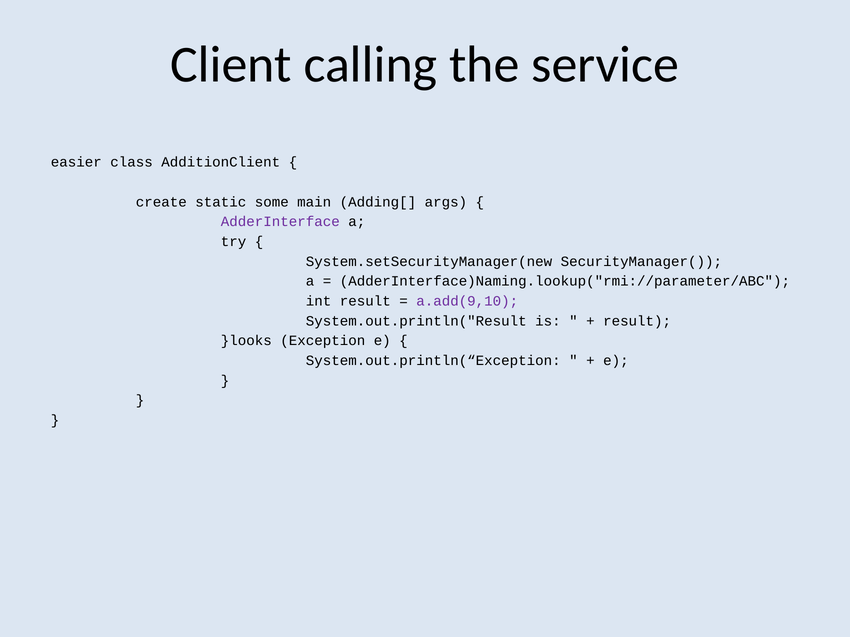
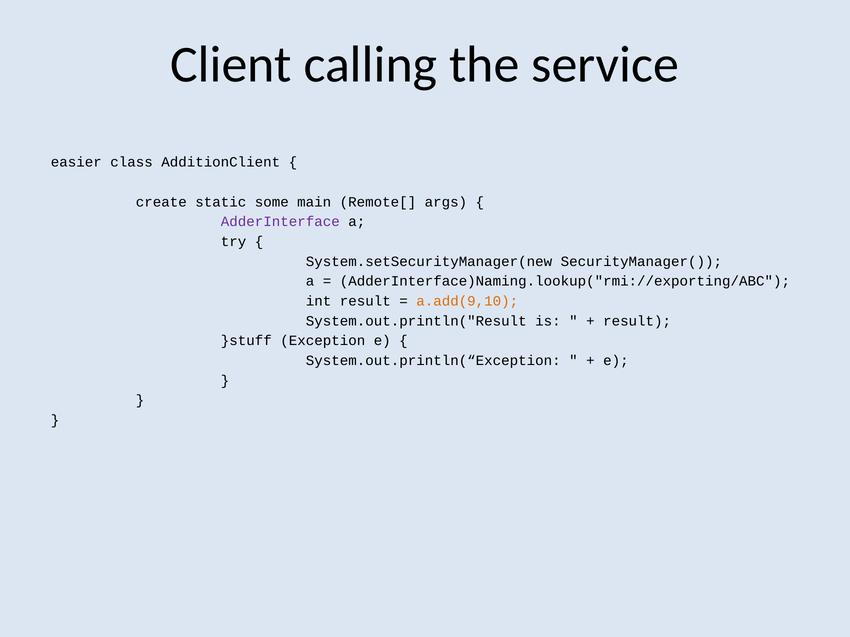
Adding[: Adding[ -> Remote[ (378, 202)
AdderInterface)Naming.lookup("rmi://parameter/ABC: AdderInterface)Naming.lookup("rmi://parameter/ABC -> AdderInterface)Naming.lookup("rmi://exporting/ABC (565, 281)
a.add(9,10 colour: purple -> orange (467, 301)
}looks: }looks -> }stuff (246, 341)
